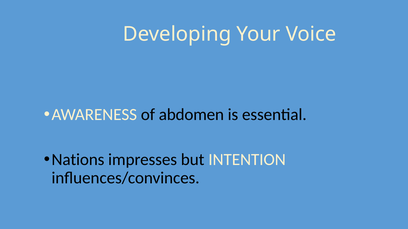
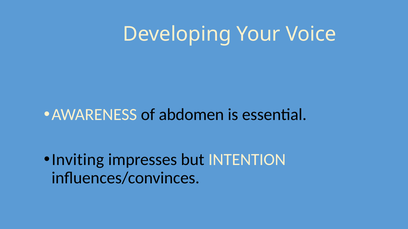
Nations: Nations -> Inviting (78, 160)
